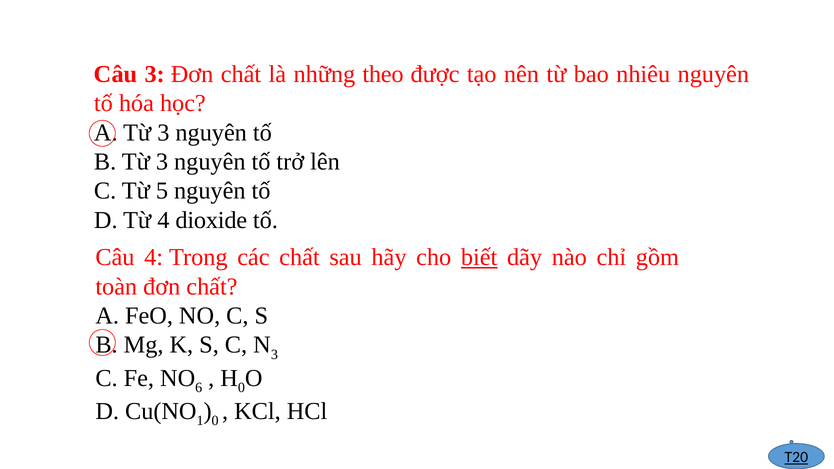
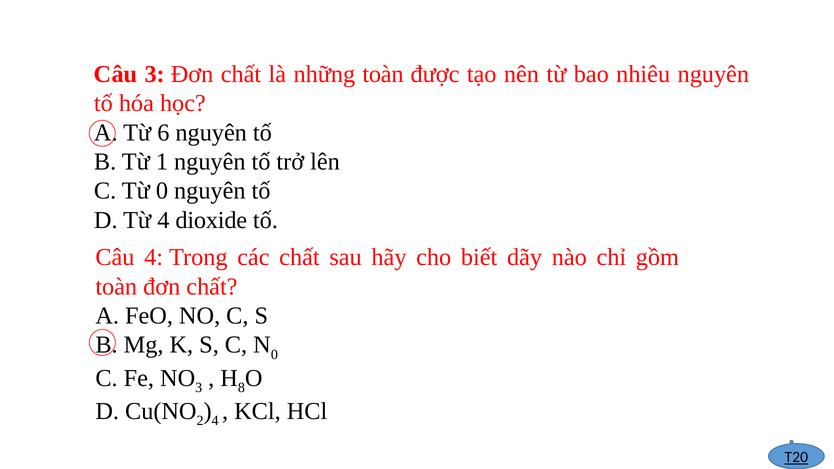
những theo: theo -> toàn (383, 74)
A Từ 3: 3 -> 6 (163, 133)
B Từ 3: 3 -> 1 (162, 162)
Từ 5: 5 -> 0 (162, 191)
biết underline: present -> none (479, 257)
3: 3 -> 0 (274, 354)
NO 6: 6 -> 3 (199, 388)
0: 0 -> 8 (241, 388)
1: 1 -> 2 (200, 421)
0: 0 -> 4 (215, 421)
